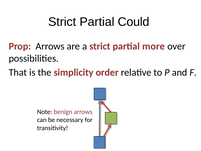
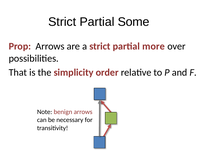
Could: Could -> Some (134, 22)
